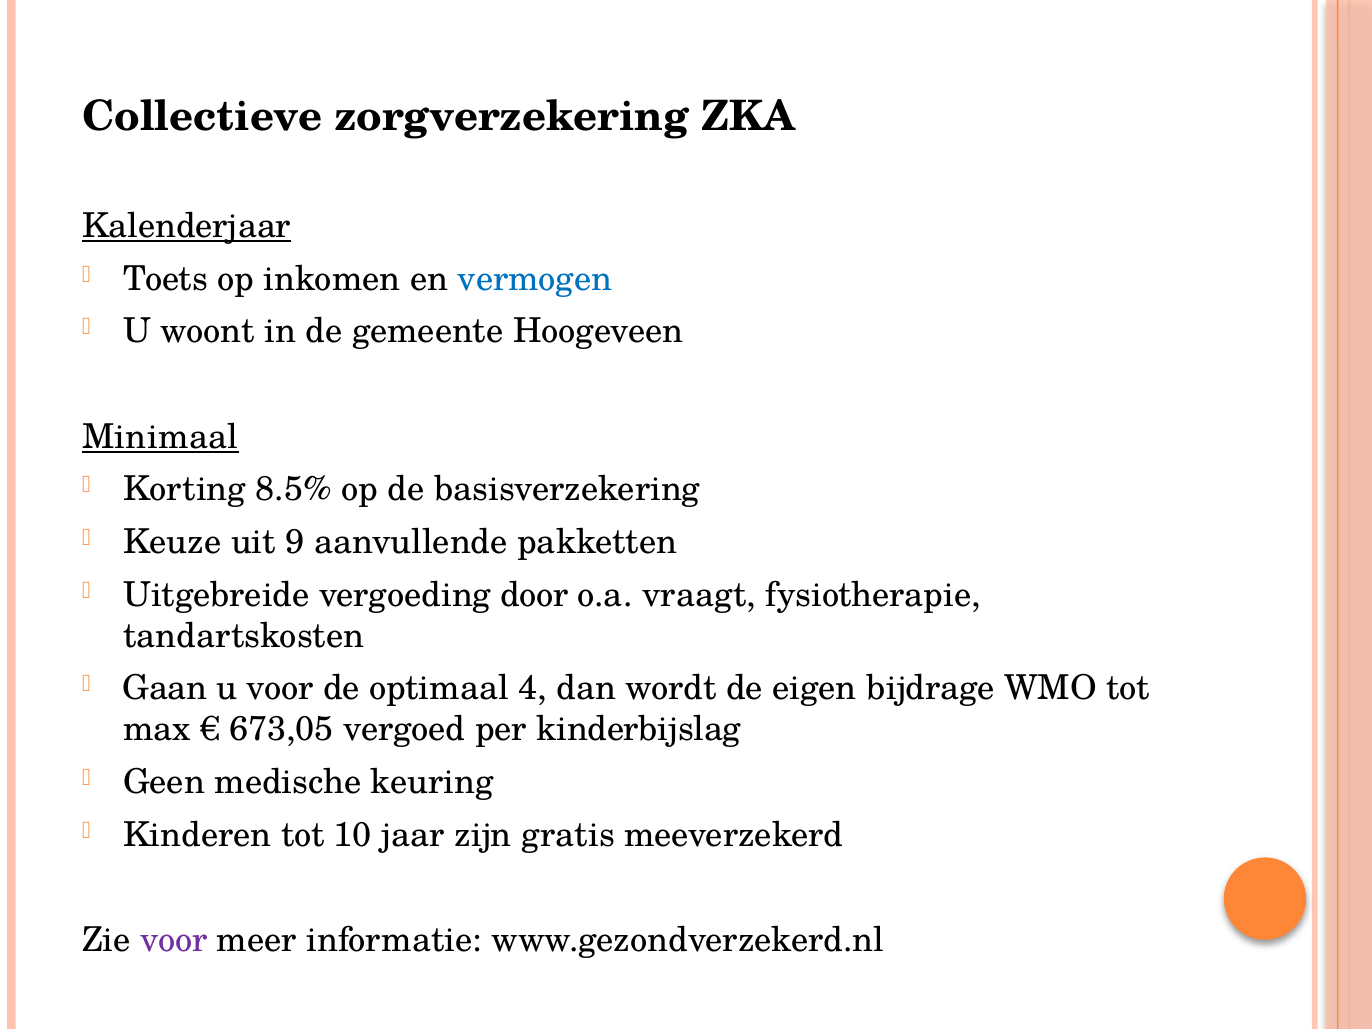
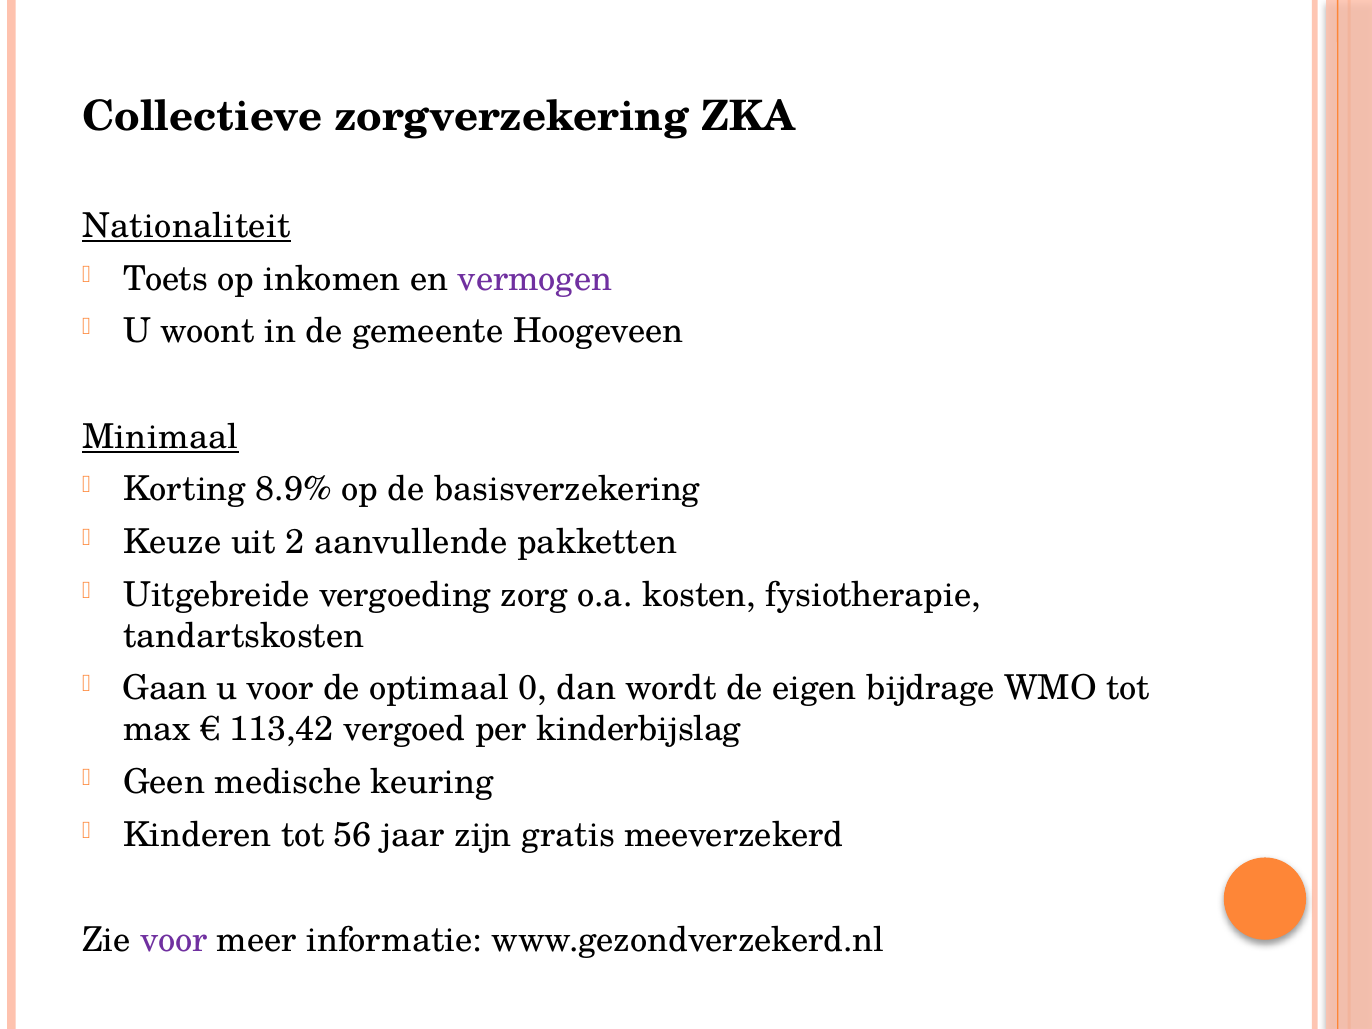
Kalenderjaar: Kalenderjaar -> Nationaliteit (186, 226)
vermogen colour: blue -> purple (535, 279)
8.5%: 8.5% -> 8.9% (294, 489)
9: 9 -> 2 (295, 542)
door: door -> zorg (534, 595)
vraagt: vraagt -> kosten (699, 595)
4: 4 -> 0 (533, 688)
673,05: 673,05 -> 113,42 (282, 730)
10: 10 -> 56 (353, 835)
